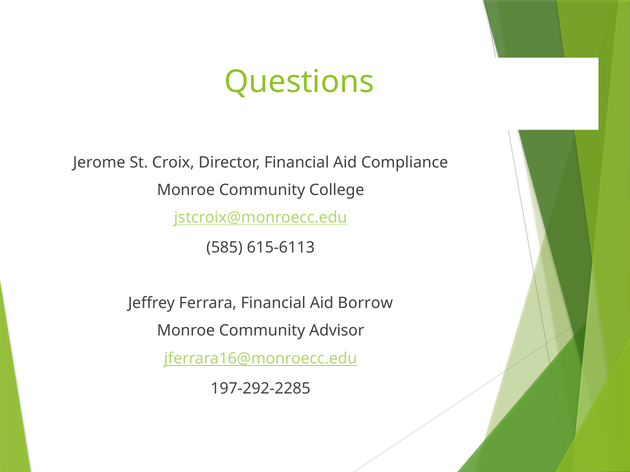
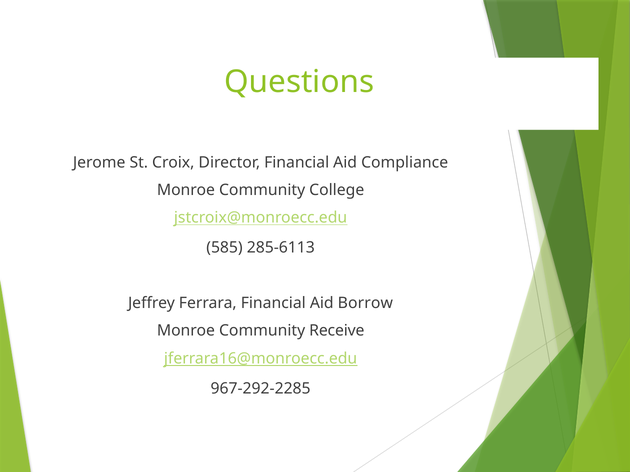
615-6113: 615-6113 -> 285-6113 (281, 248)
Advisor: Advisor -> Receive (337, 331)
197-292-2285: 197-292-2285 -> 967-292-2285 (261, 389)
